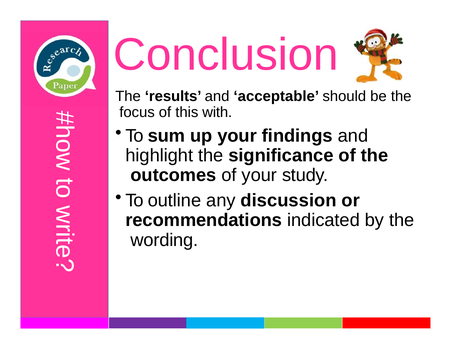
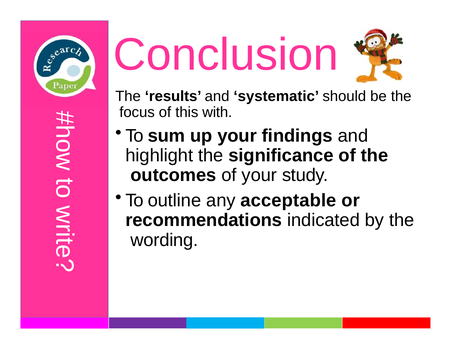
acceptable: acceptable -> systematic (276, 96)
discussion: discussion -> acceptable (289, 200)
